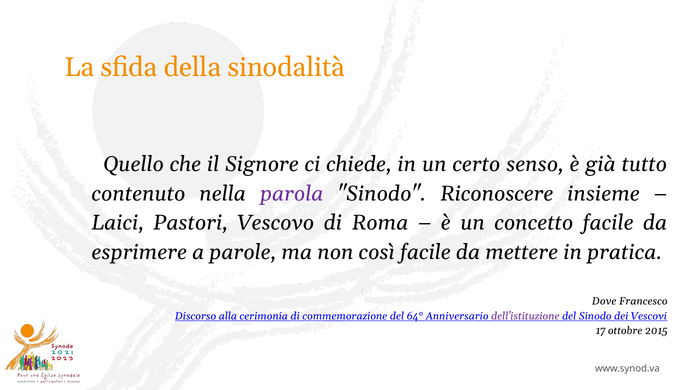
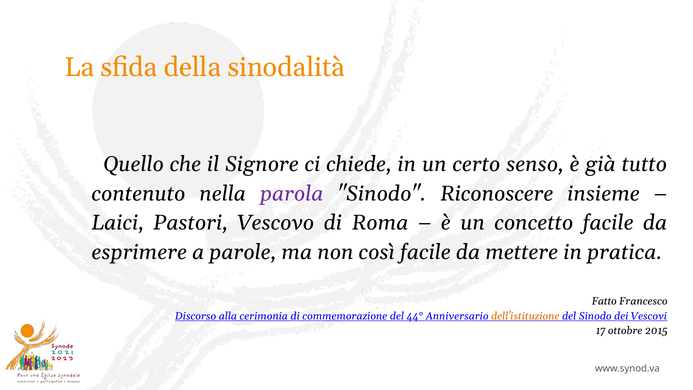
Dove: Dove -> Fatto (604, 301)
64°: 64° -> 44° (415, 316)
dell’istituzione colour: purple -> orange (525, 316)
